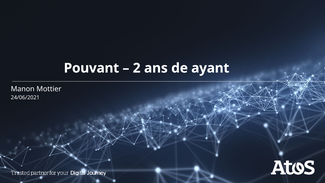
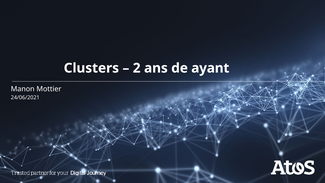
Pouvant: Pouvant -> Clusters (91, 68)
